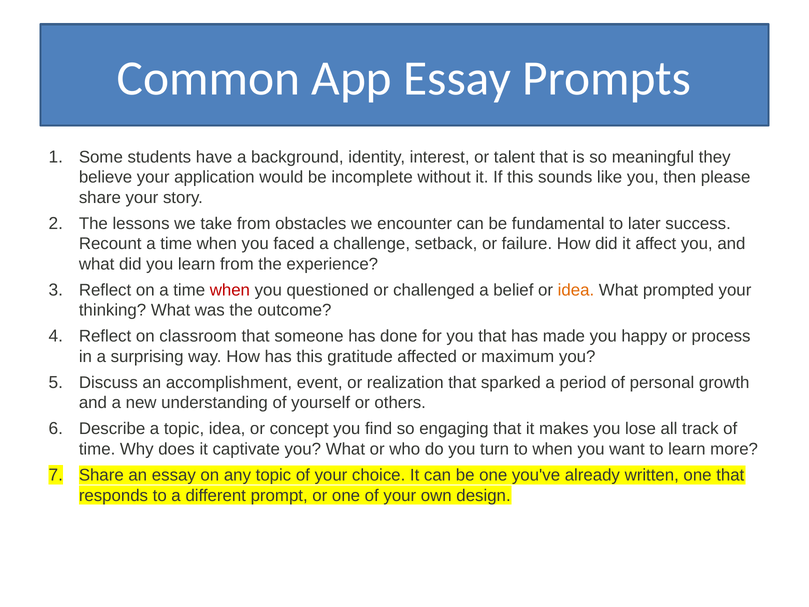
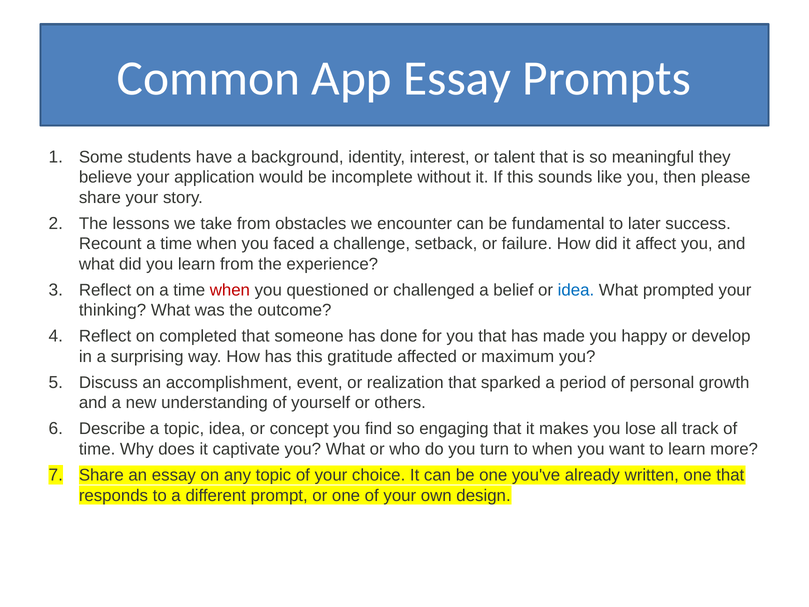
idea colour: orange -> blue (576, 290)
classroom: classroom -> completed (198, 336)
process: process -> develop (721, 336)
